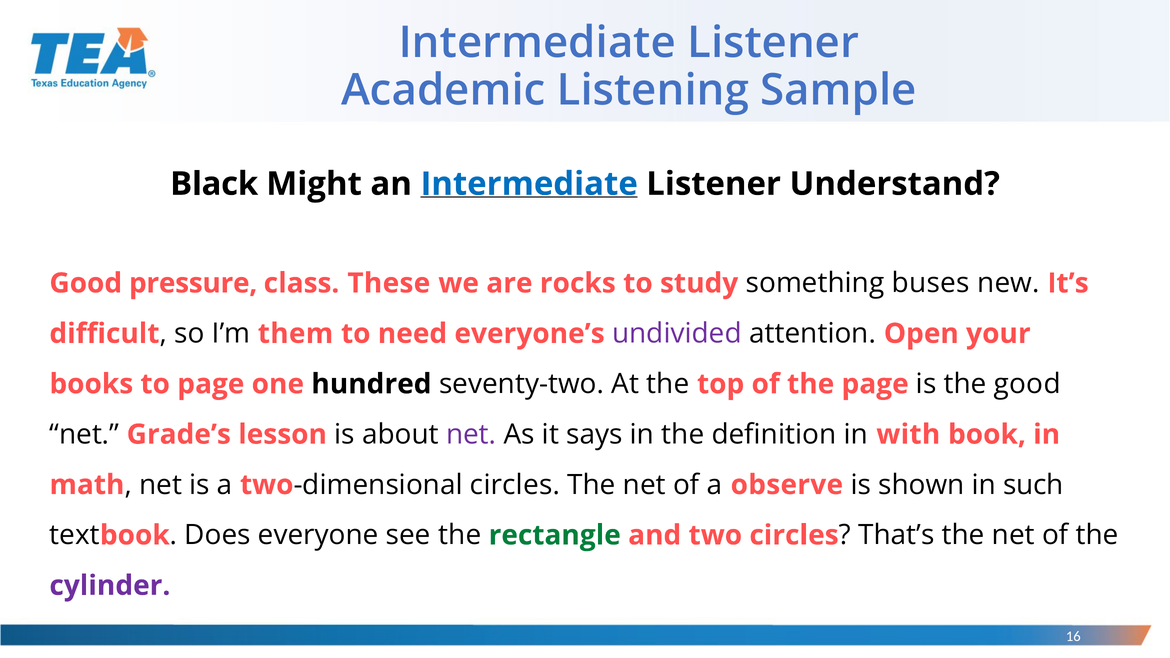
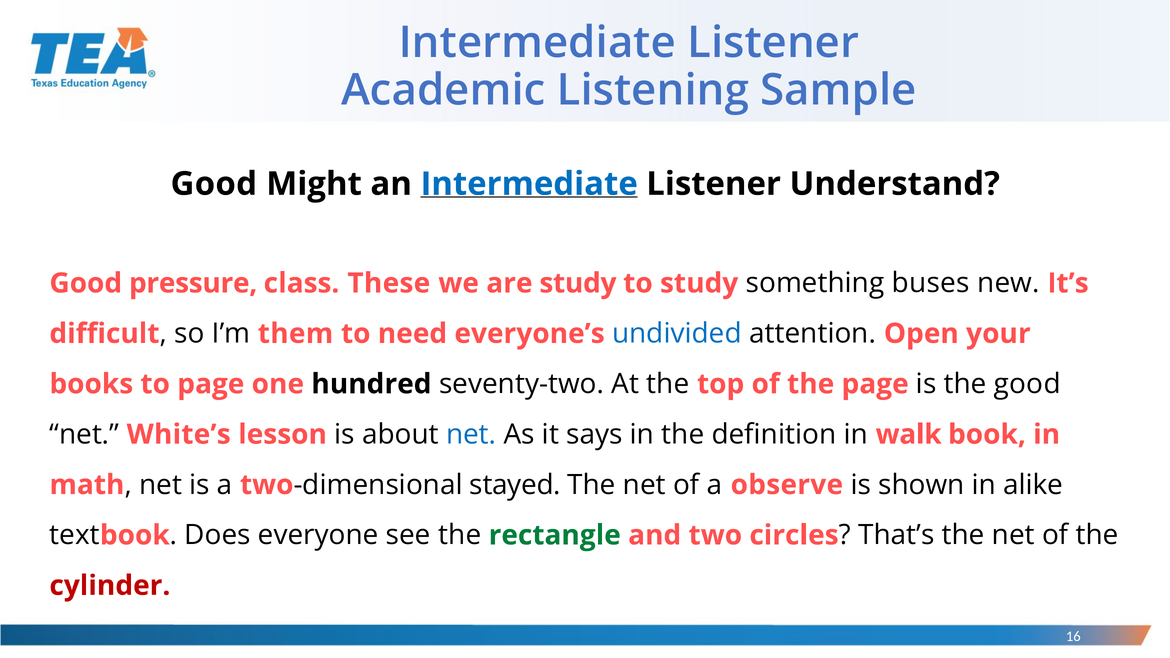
Black: Black -> Good (214, 184)
are rocks: rocks -> study (578, 283)
undivided colour: purple -> blue (677, 334)
Grade’s: Grade’s -> White’s (179, 435)
net colour: purple -> blue (471, 435)
with: with -> walk (909, 435)
two-dimensional circles: circles -> stayed (515, 485)
such: such -> alike (1033, 485)
cylinder colour: purple -> red (110, 586)
